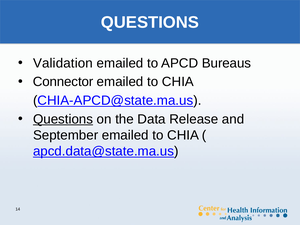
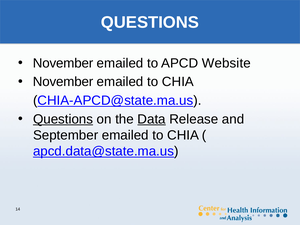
Validation: Validation -> November (63, 63)
Bureaus: Bureaus -> Website (226, 63)
Connector: Connector -> November (63, 82)
Data underline: none -> present (152, 119)
